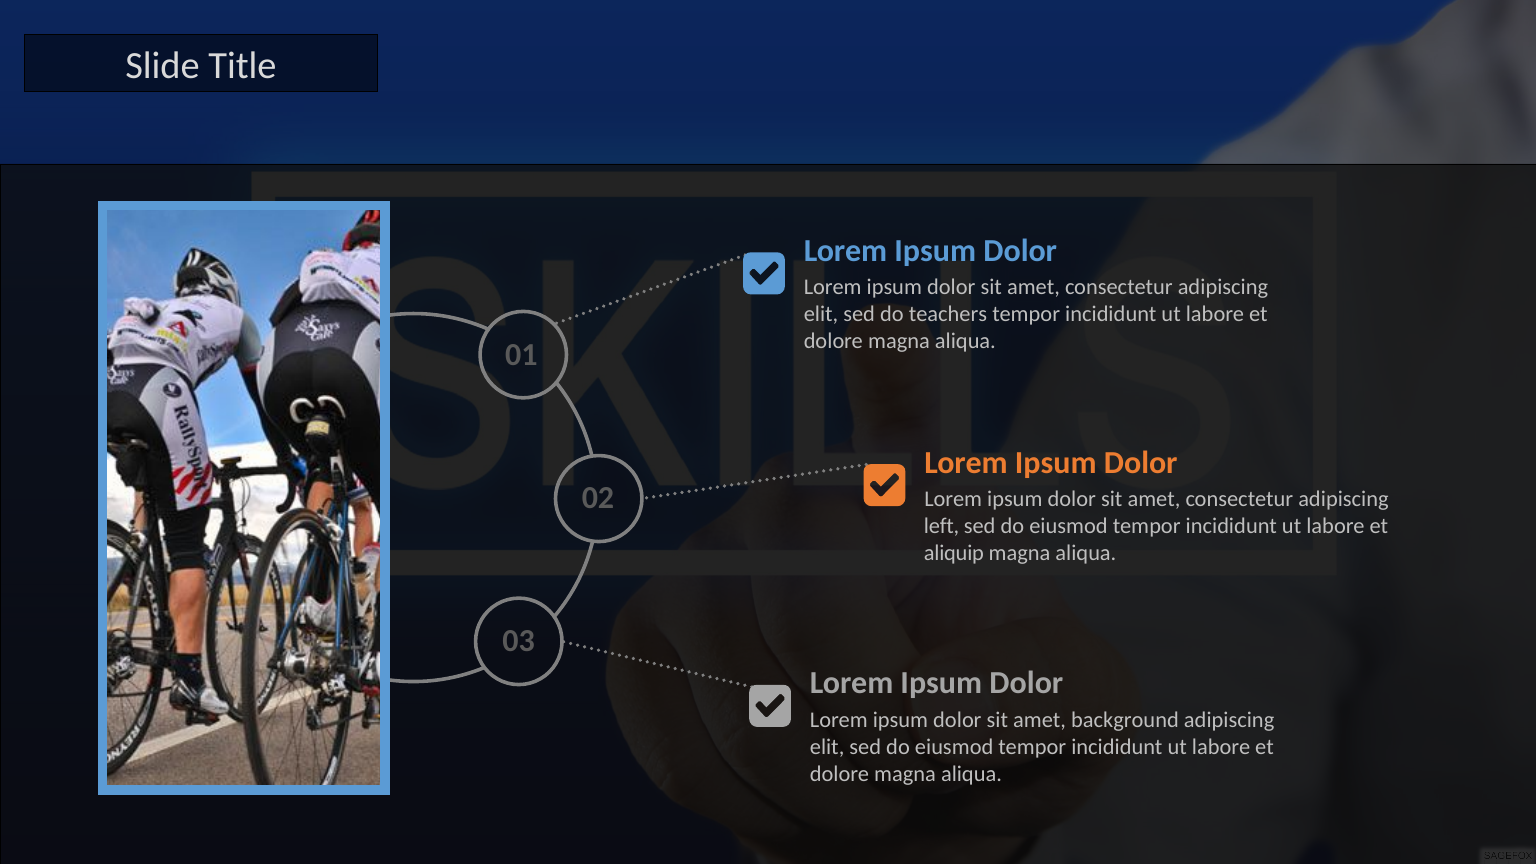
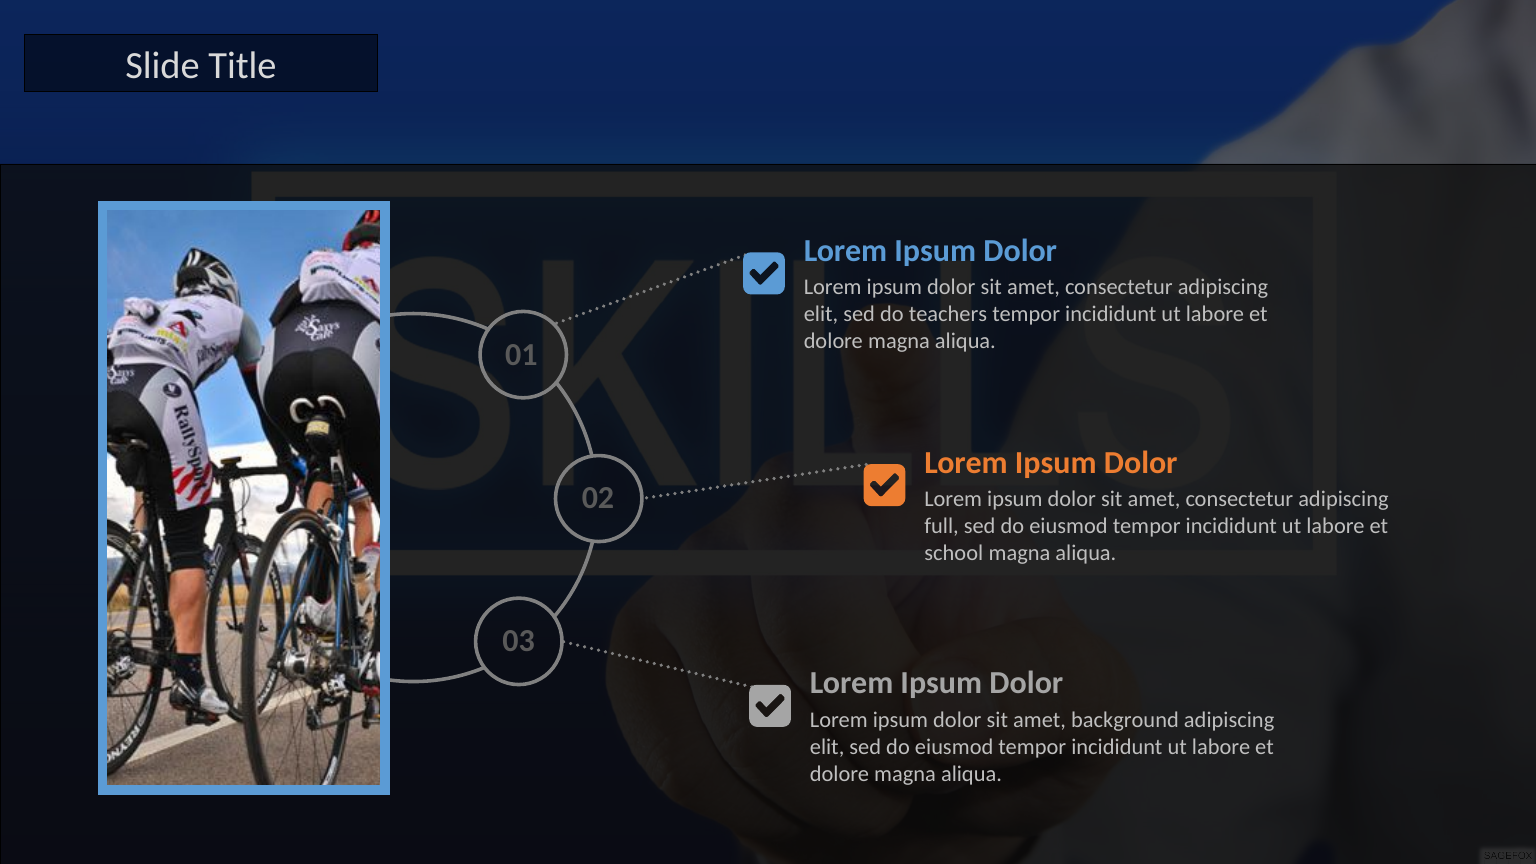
left: left -> full (942, 526)
aliquip: aliquip -> school (954, 553)
